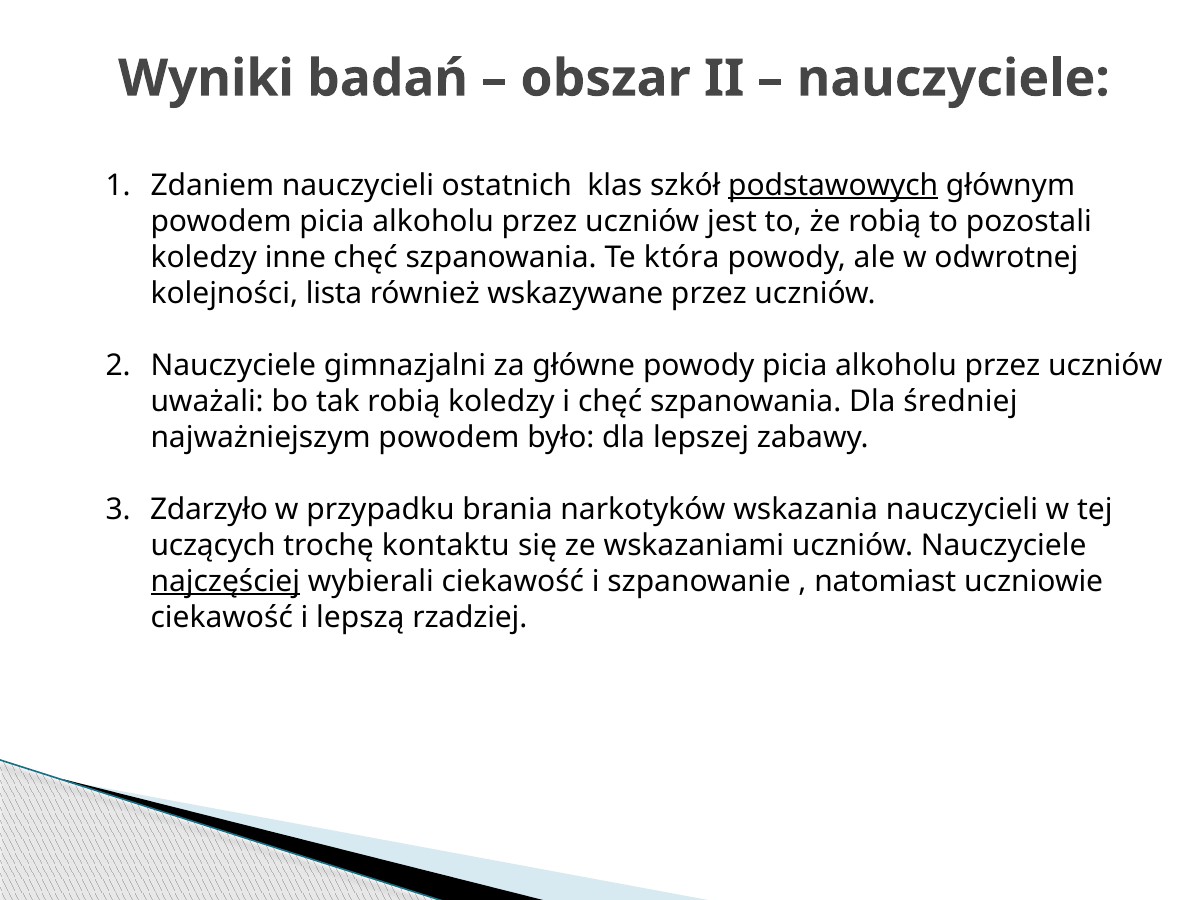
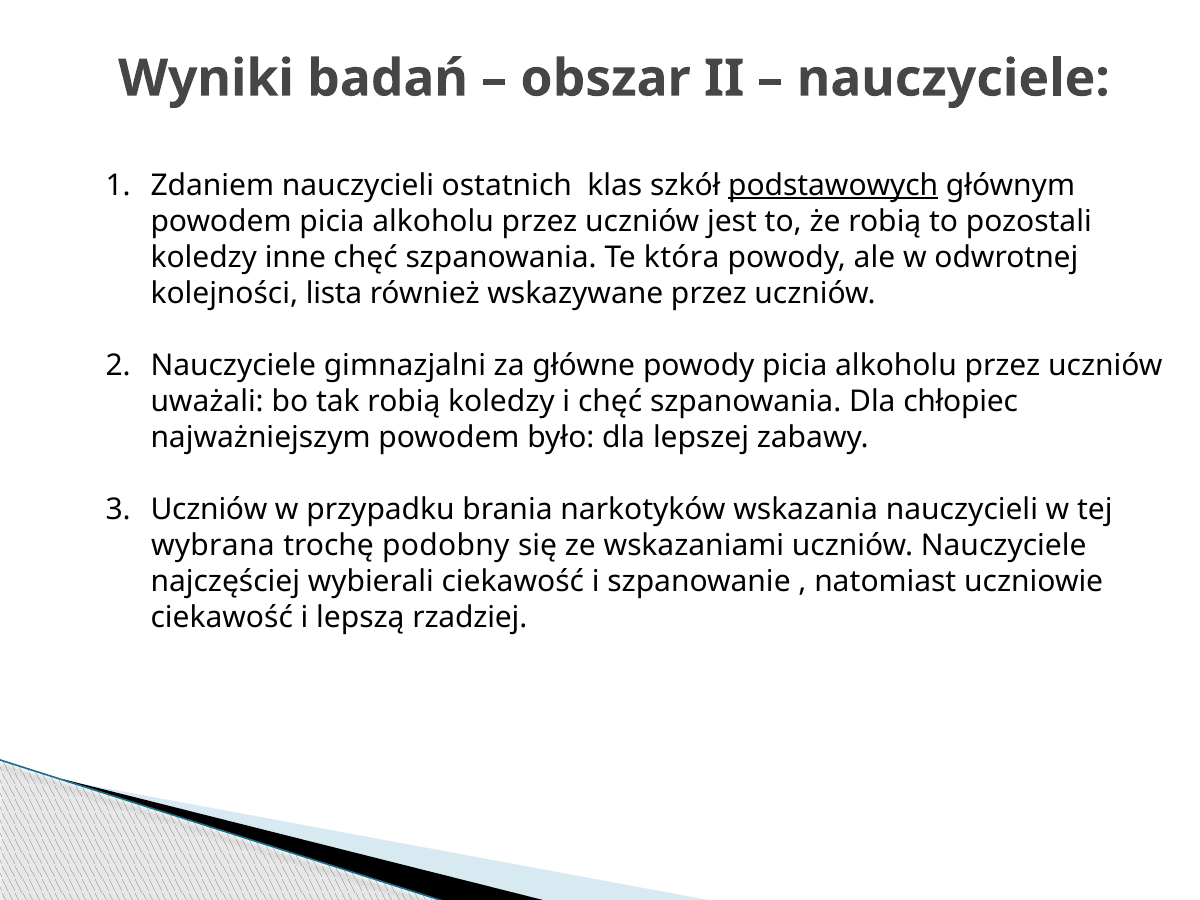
średniej: średniej -> chłopiec (961, 401)
Zdarzyło: Zdarzyło -> Uczniów (209, 509)
uczących: uczących -> wybrana (213, 545)
kontaktu: kontaktu -> podobny (446, 545)
najczęściej underline: present -> none (225, 581)
